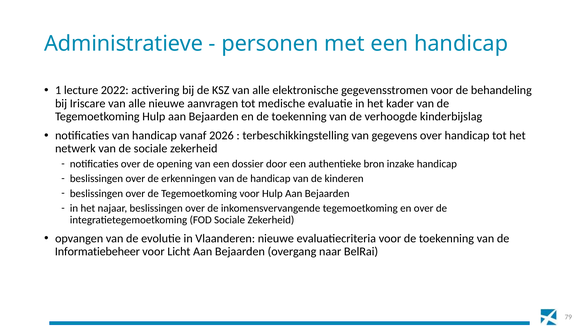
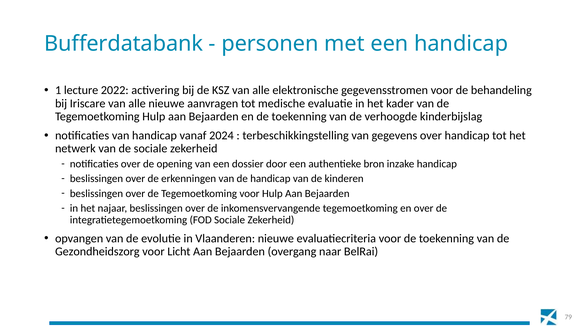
Administratieve: Administratieve -> Bufferdatabank (124, 44)
2026: 2026 -> 2024 (221, 136)
Informatiebeheer: Informatiebeheer -> Gezondheidszorg (97, 252)
